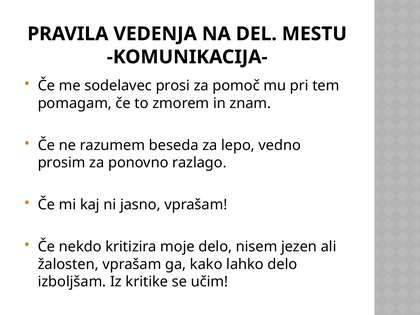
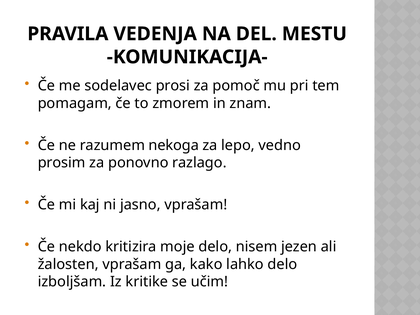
beseda: beseda -> nekoga (174, 145)
